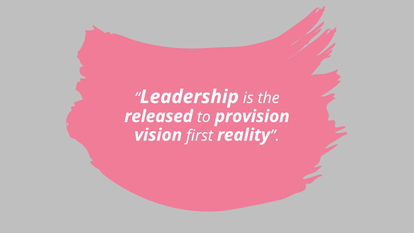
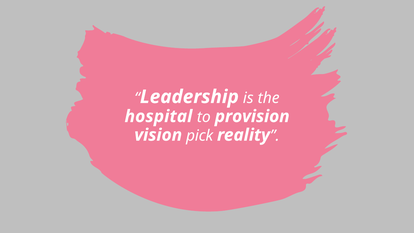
released: released -> hospital (158, 116)
first: first -> pick (200, 136)
